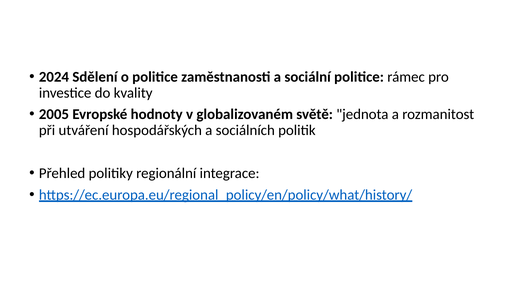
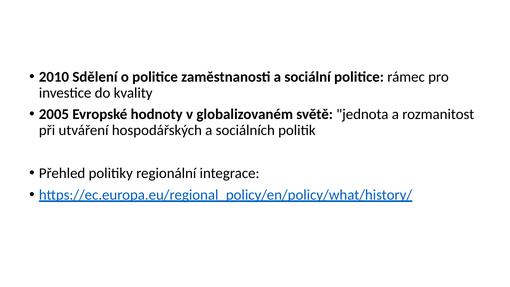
2024: 2024 -> 2010 (54, 77)
